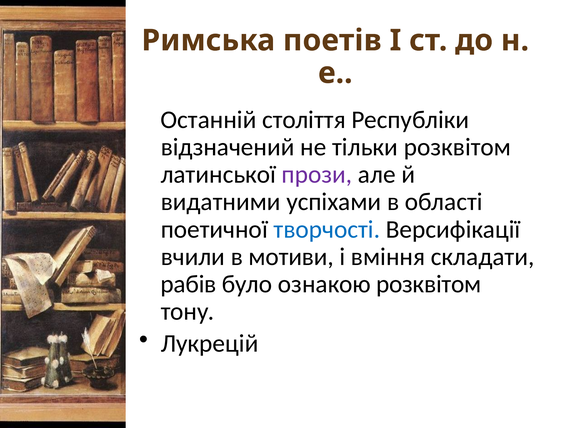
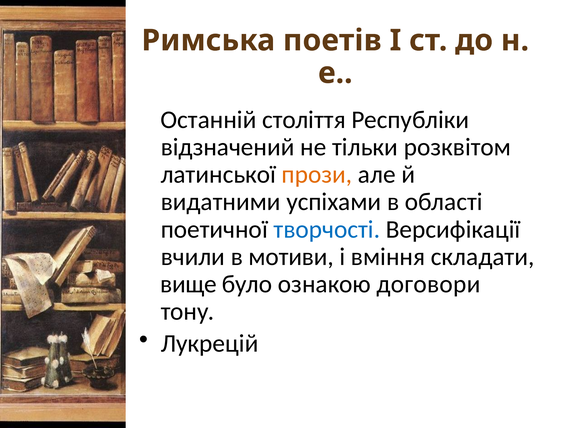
прози colour: purple -> orange (317, 174)
рабів: рабів -> вище (189, 284)
ознакою розквітом: розквітом -> договори (428, 284)
